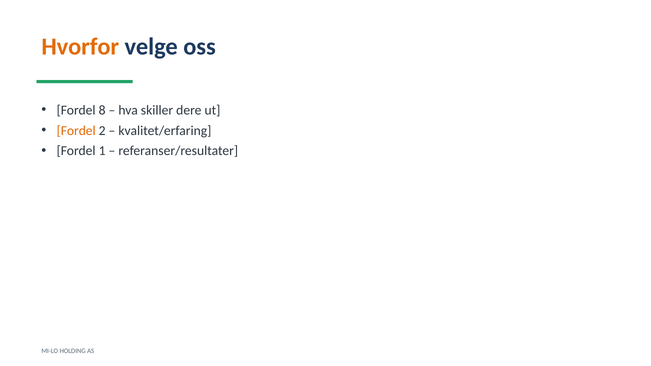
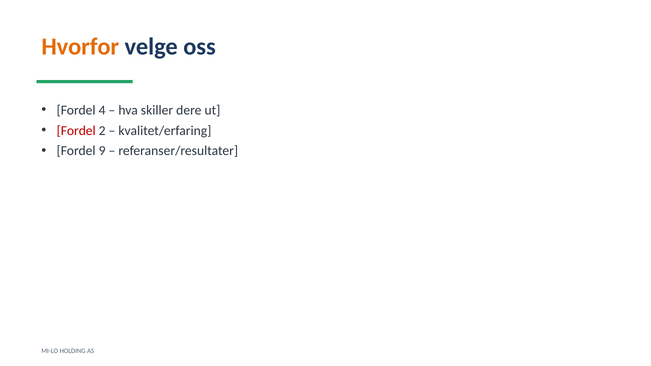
8: 8 -> 4 (102, 110)
Fordel colour: orange -> red (76, 131)
1: 1 -> 9 (102, 151)
